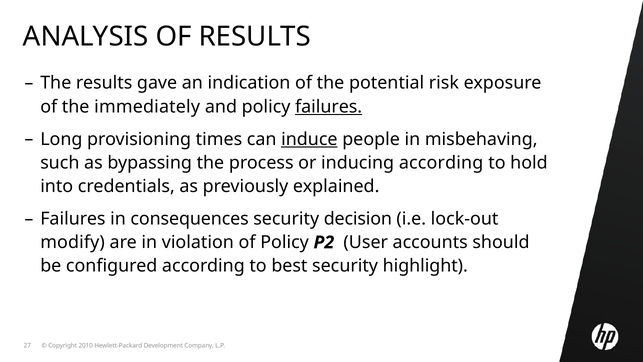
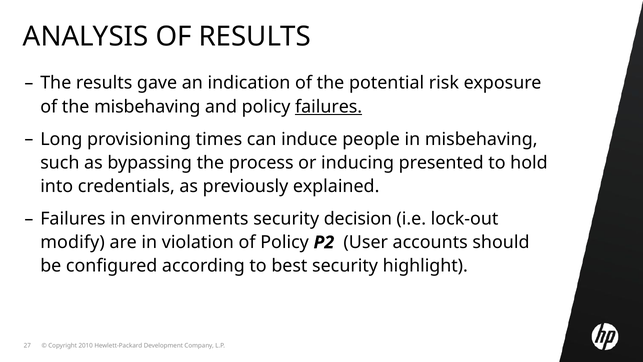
the immediately: immediately -> misbehaving (147, 107)
induce underline: present -> none (309, 139)
inducing according: according -> presented (441, 163)
consequences: consequences -> environments (190, 219)
